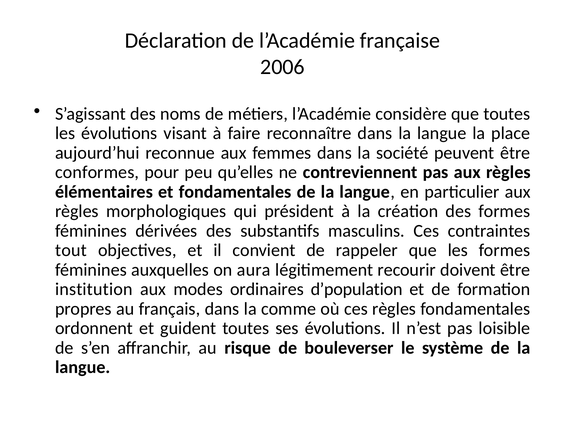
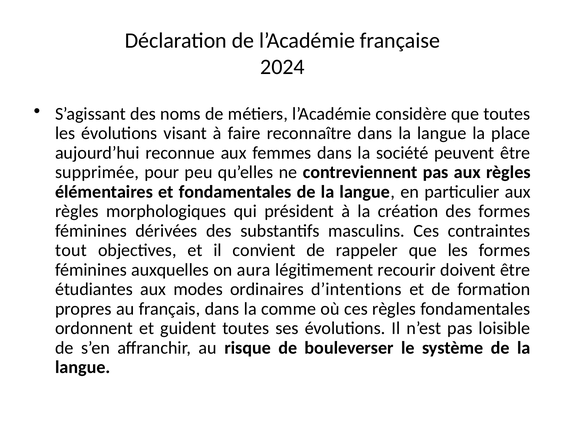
2006: 2006 -> 2024 (283, 67)
conformes: conformes -> supprimée (97, 172)
institution: institution -> étudiantes (94, 289)
d’population: d’population -> d’intentions (356, 289)
